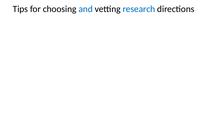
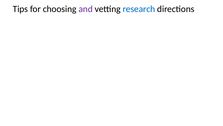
and colour: blue -> purple (86, 9)
